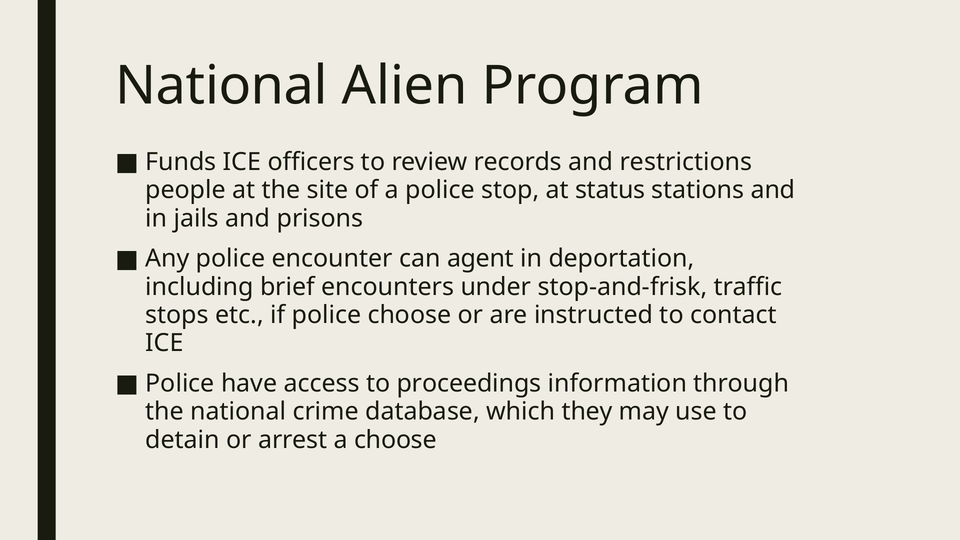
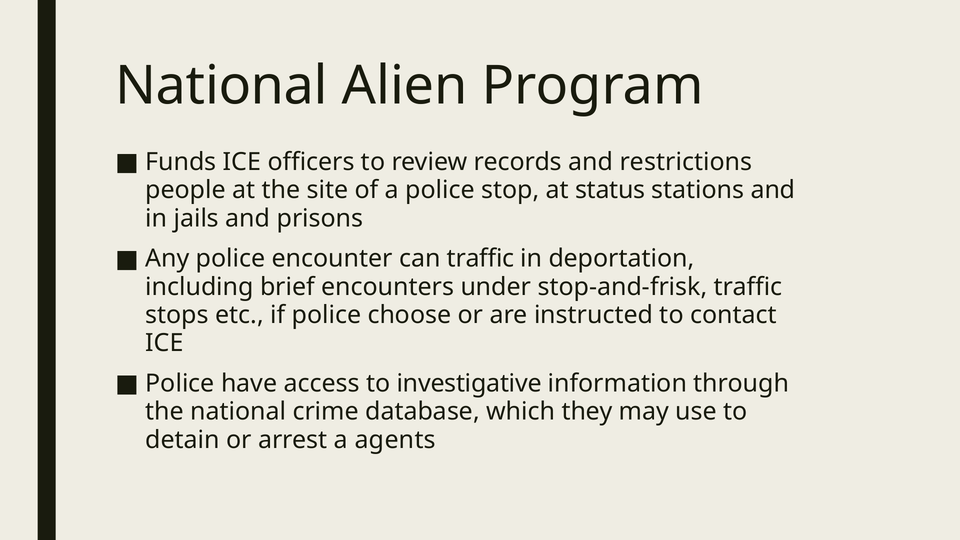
can agent: agent -> traffic (481, 259)
proceedings: proceedings -> investigative (469, 383)
a choose: choose -> agents (395, 440)
